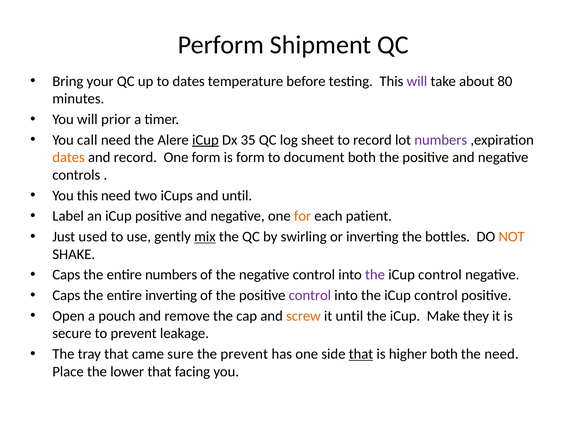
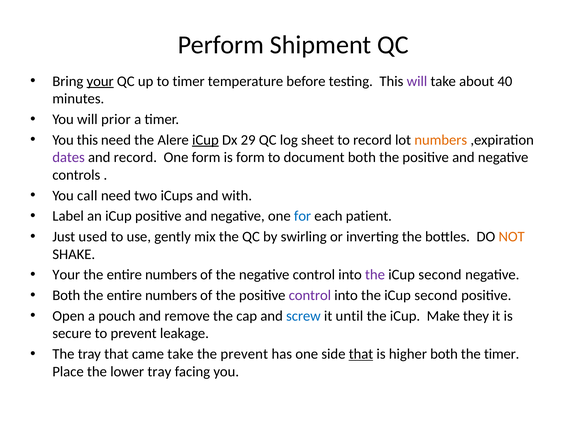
your underline: none -> present (100, 81)
to dates: dates -> timer (189, 81)
80: 80 -> 40 (505, 81)
You call: call -> this (87, 140)
35: 35 -> 29 (248, 140)
numbers colour: purple -> orange (441, 140)
dates colour: orange -> purple (69, 158)
You this: this -> call (87, 196)
and until: until -> with (237, 196)
for colour: orange -> blue (303, 216)
mix underline: present -> none (205, 237)
Caps: Caps -> Your (66, 275)
control: control -> second (440, 275)
Caps: Caps -> Both (66, 295)
inverting: inverting -> numbers (171, 295)
control: control -> second (436, 295)
screw colour: orange -> blue (303, 316)
came sure: sure -> take (180, 354)
the need: need -> timer (502, 354)
lower that: that -> tray (159, 372)
